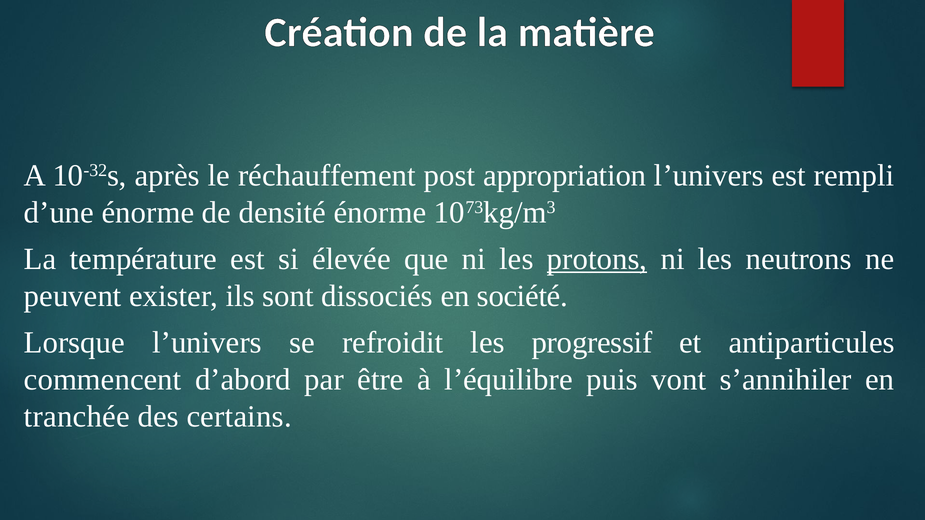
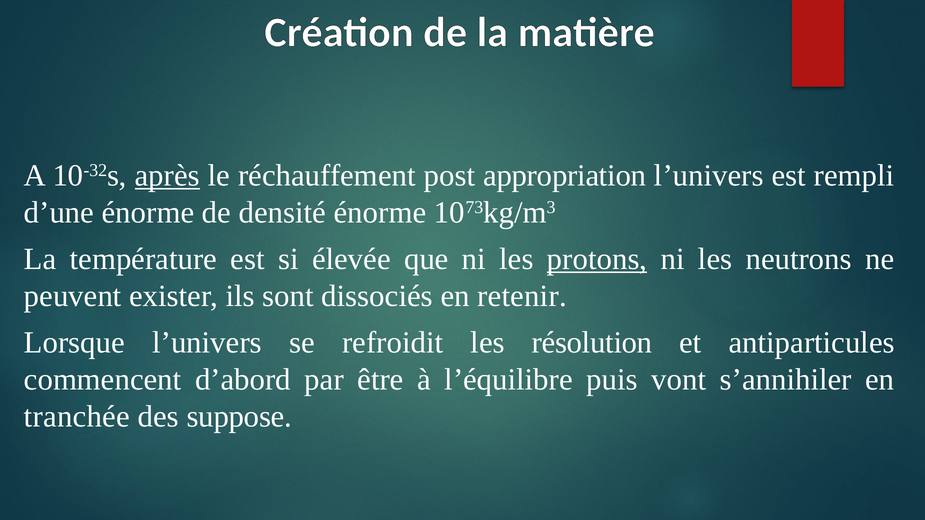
après underline: none -> present (167, 176)
société: société -> retenir (522, 296)
progressif: progressif -> résolution (592, 343)
certains: certains -> suppose (239, 417)
